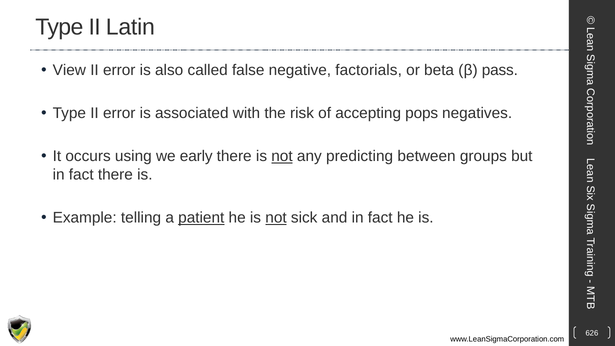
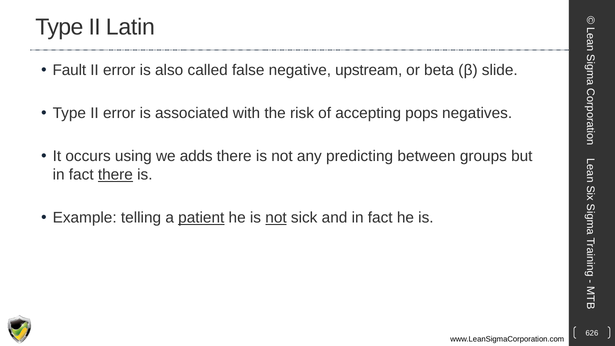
View: View -> Fault (69, 70)
factorials: factorials -> upstream (369, 70)
pass: pass -> slide (500, 70)
early: early -> adds (196, 156)
not underline: present -> none (282, 156)
there underline: none -> present (115, 175)
